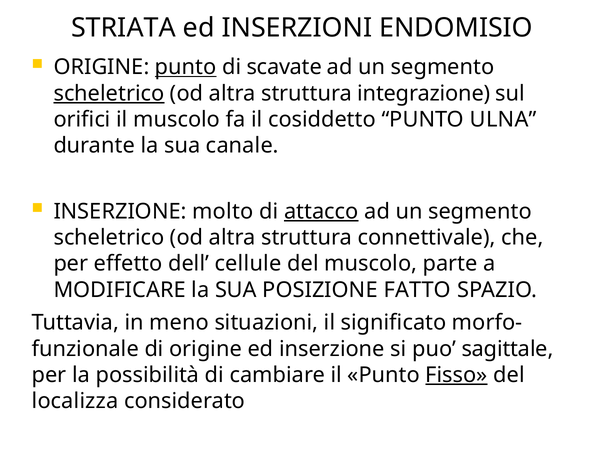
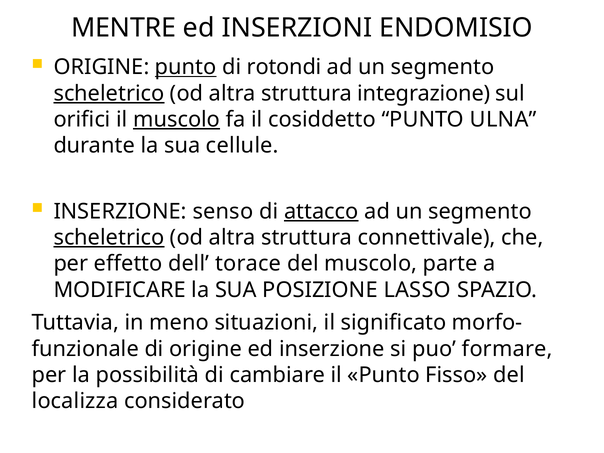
STRIATA: STRIATA -> MENTRE (124, 28)
scavate: scavate -> rotondi (284, 67)
muscolo underline: none -> present (177, 119)
canale: canale -> cellule (242, 146)
molto: molto -> senso (223, 211)
scheletrico underline: none -> present (109, 238)
cellule: cellule -> torace (248, 264)
FATTO: FATTO -> LASSO (417, 290)
sagittale: sagittale -> formare (507, 349)
Fisso underline: present -> none (457, 375)
